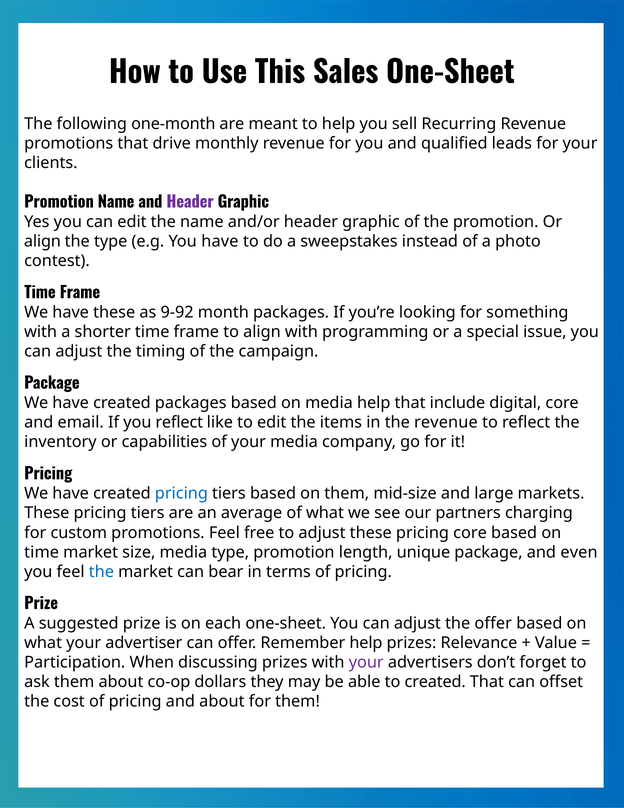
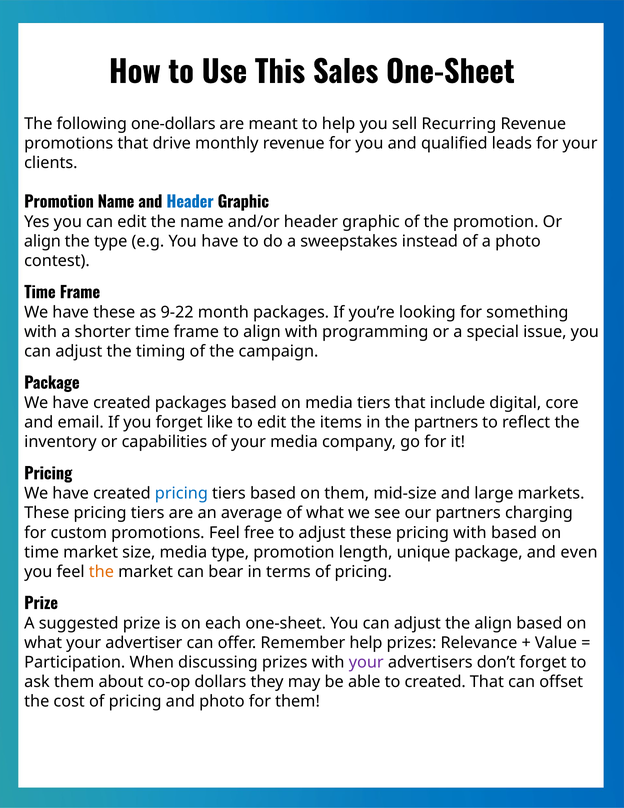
one-month: one-month -> one-dollars (173, 124)
Header colour: purple -> blue (190, 202)
9-92: 9-92 -> 9-22 (177, 312)
media help: help -> tiers (374, 403)
you reflect: reflect -> forget (179, 422)
the revenue: revenue -> partners (446, 422)
pricing core: core -> with (470, 532)
the colour: blue -> orange (101, 571)
the offer: offer -> align (493, 623)
and about: about -> photo (222, 701)
